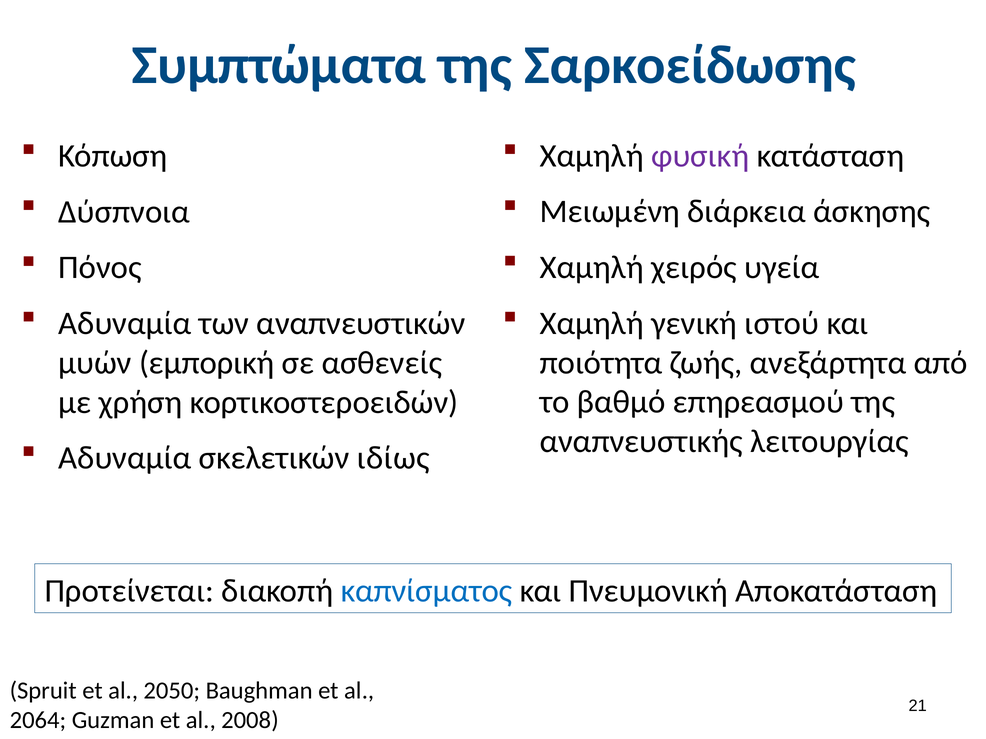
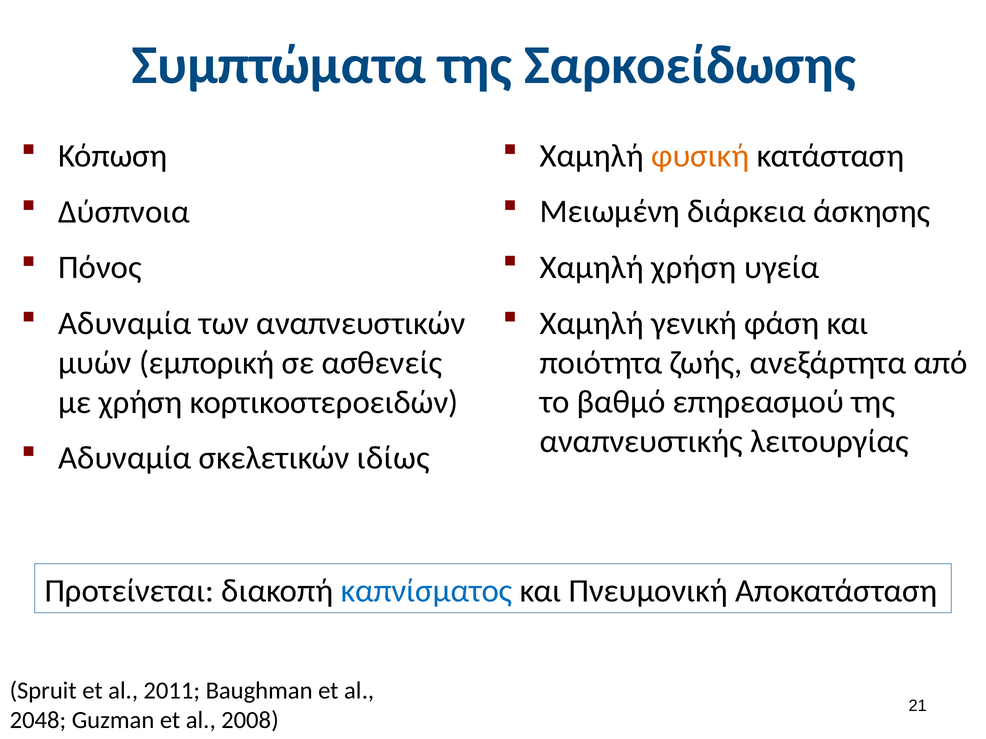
φυσική colour: purple -> orange (700, 156)
Χαμηλή χειρός: χειρός -> χρήση (694, 268)
ιστού: ιστού -> φάση (782, 323)
2050: 2050 -> 2011 (172, 691)
2064: 2064 -> 2048 (38, 721)
